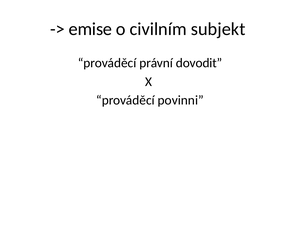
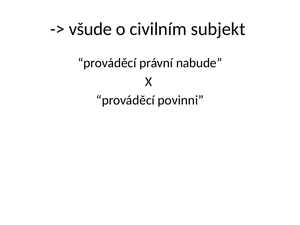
emise: emise -> všude (90, 29)
dovodit: dovodit -> nabude (199, 63)
